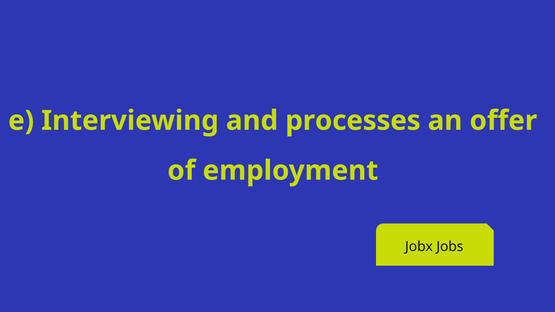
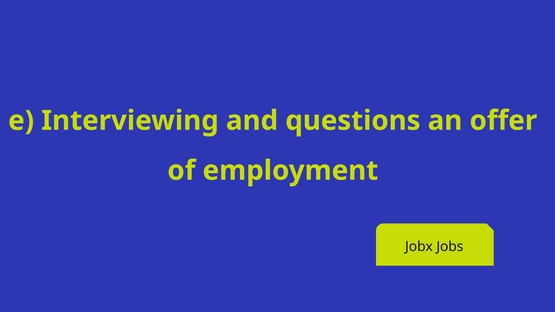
processes: processes -> questions (353, 121)
